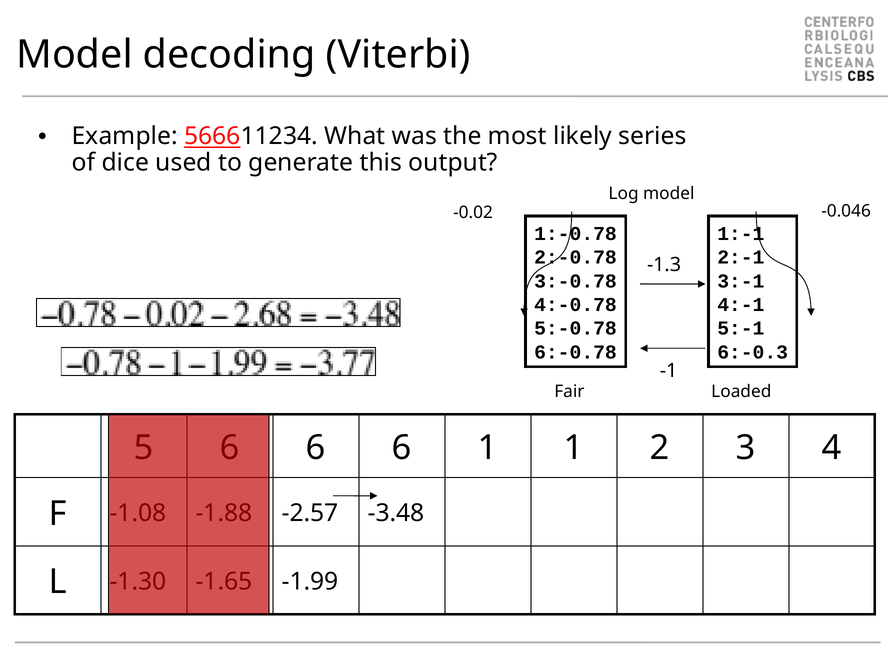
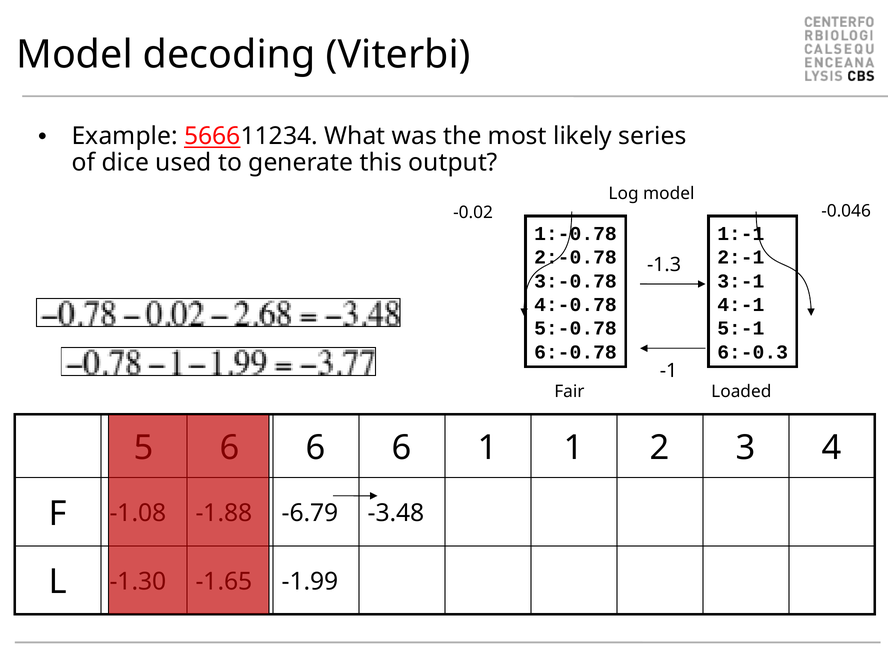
-2.57: -2.57 -> -6.79 (310, 513)
